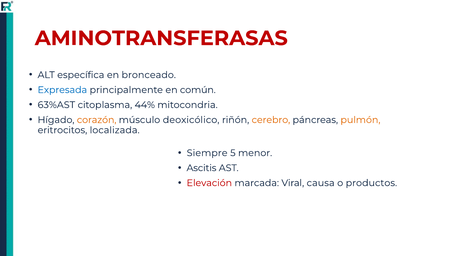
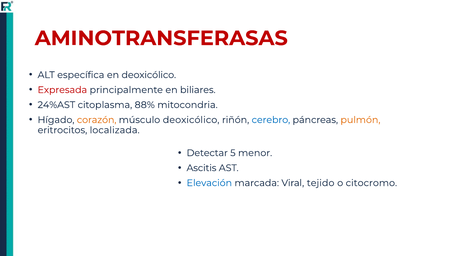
en bronceado: bronceado -> deoxicólico (149, 75)
Expresada colour: blue -> red (62, 90)
común: común -> biliares (198, 90)
63%AST: 63%AST -> 24%AST (56, 105)
44%: 44% -> 88% (145, 105)
cerebro colour: orange -> blue (271, 120)
Siempre: Siempre -> Detectar (207, 153)
Elevación colour: red -> blue (209, 183)
causa: causa -> tejido (321, 183)
productos: productos -> citocromo (371, 183)
